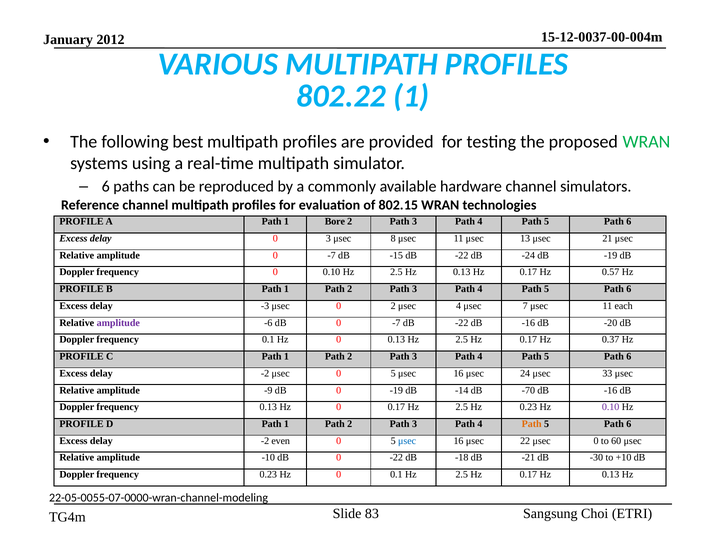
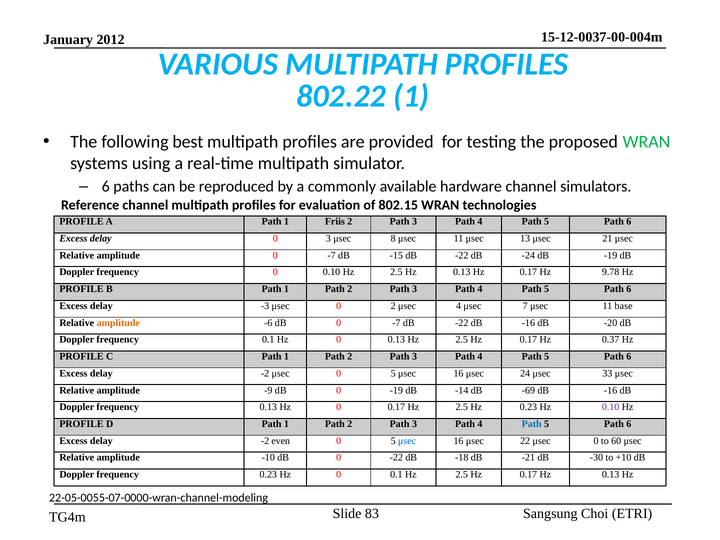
Bore: Bore -> Friis (335, 222)
0.57: 0.57 -> 9.78 (611, 272)
each: each -> base (624, 306)
amplitude colour: purple -> orange (118, 323)
-70: -70 -> -69 (528, 390)
Path colour: orange -> blue (532, 424)
